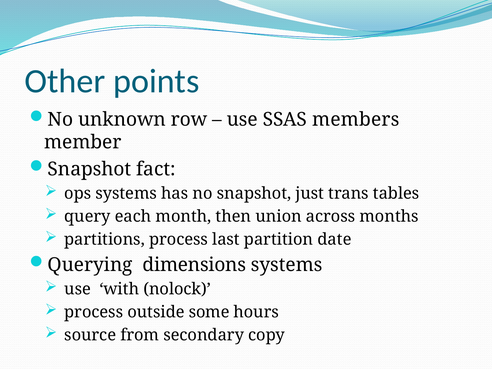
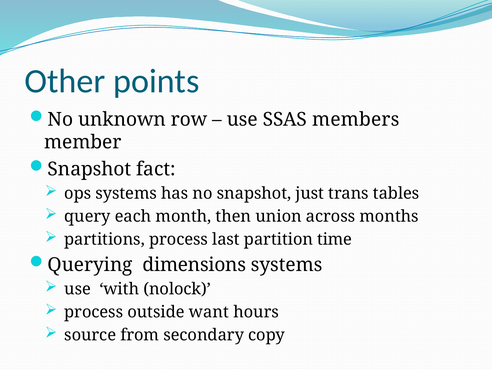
date: date -> time (335, 239)
some: some -> want (209, 312)
